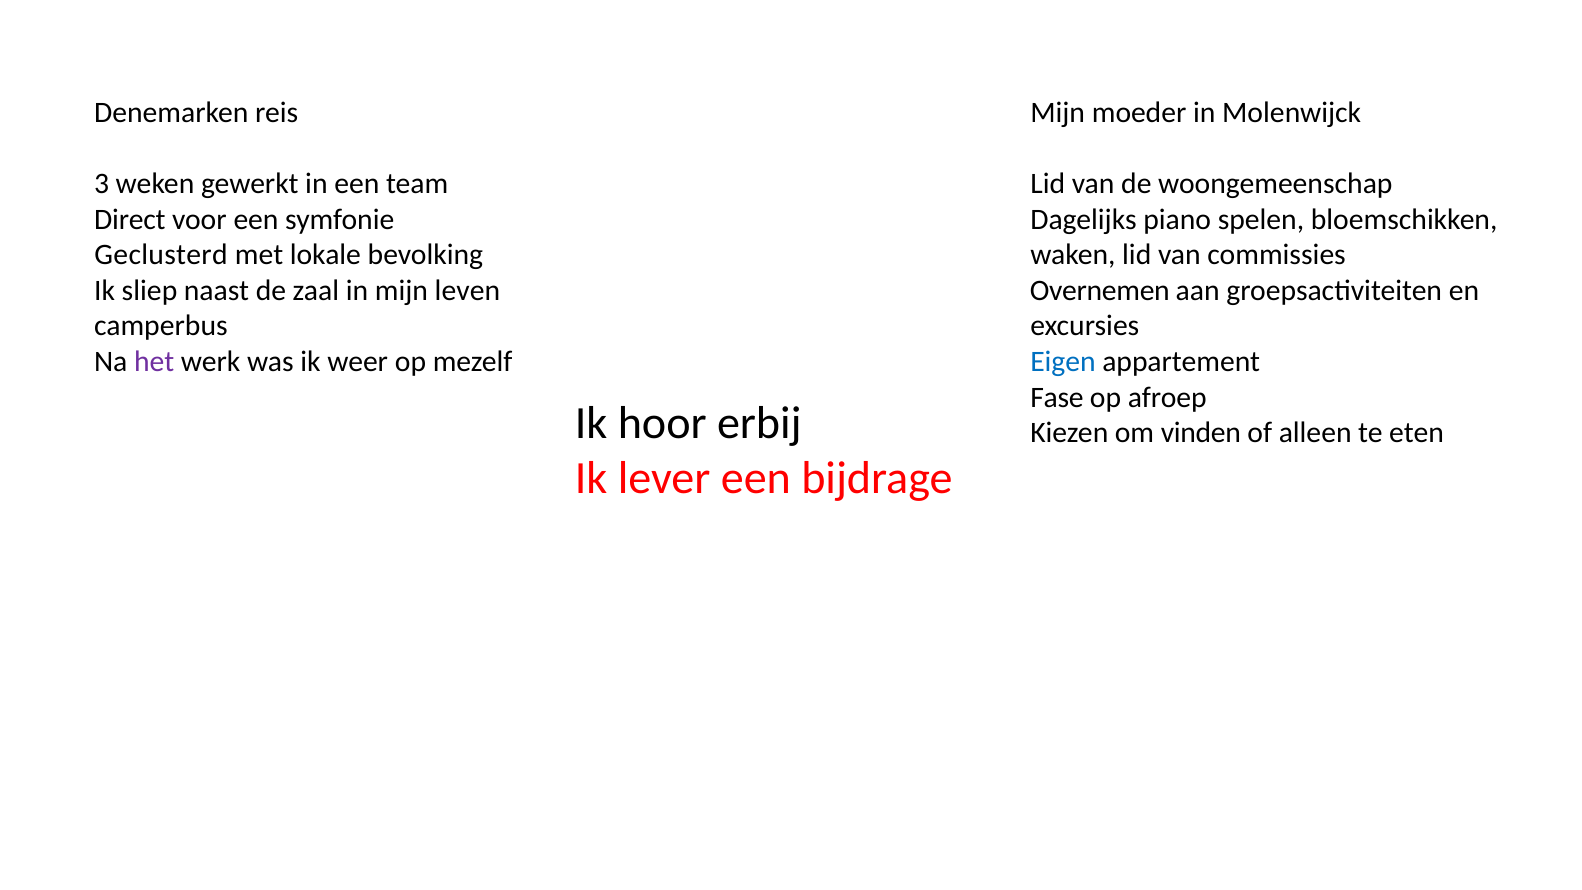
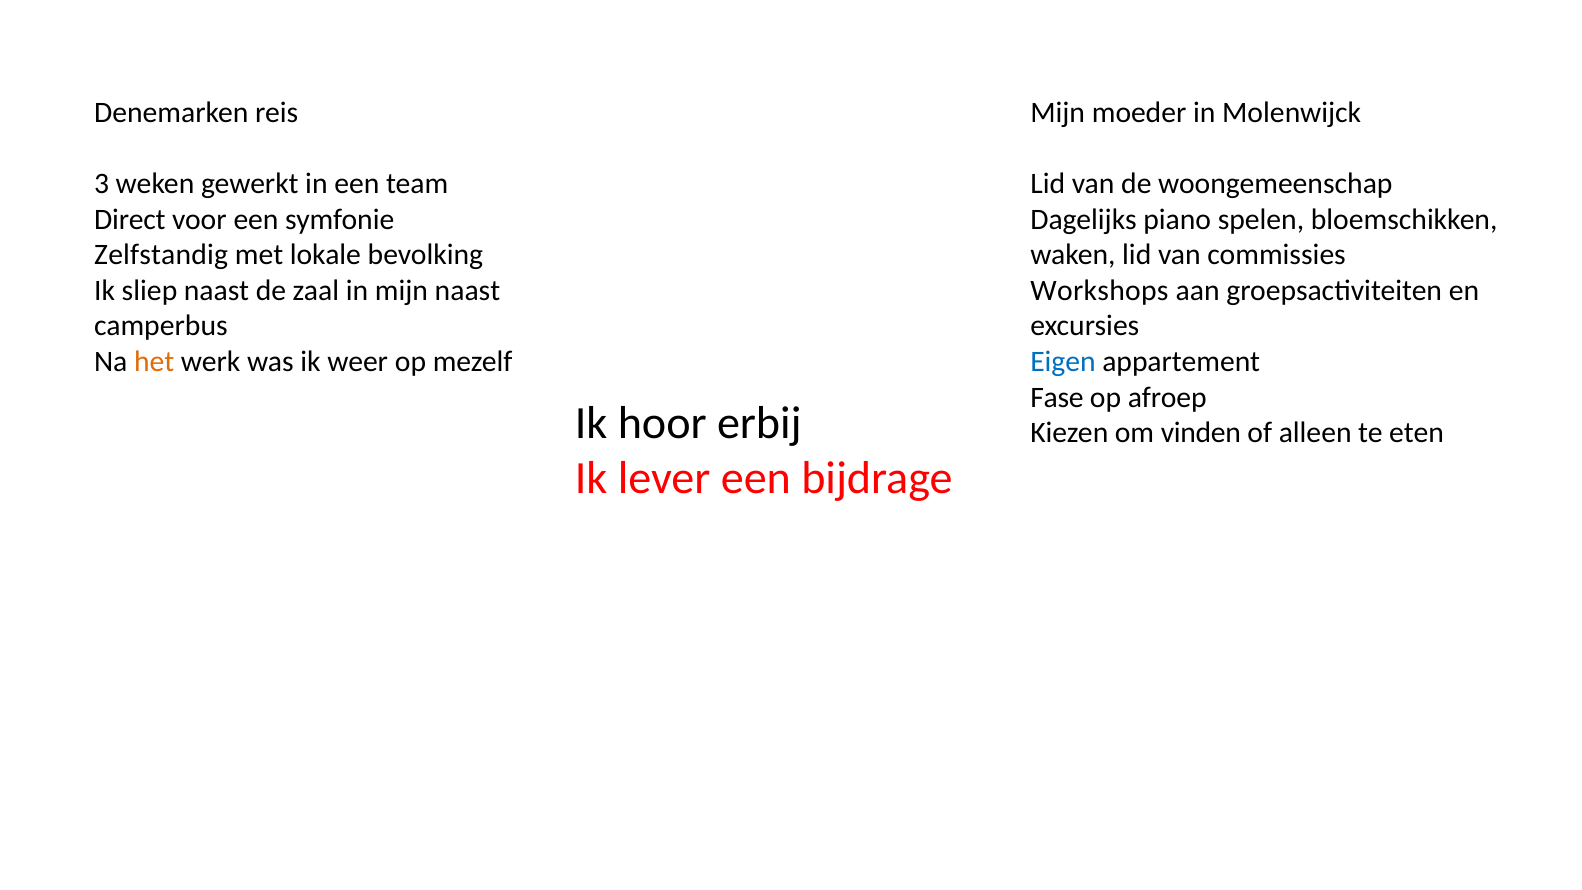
Geclusterd: Geclusterd -> Zelfstandig (161, 255)
mijn leven: leven -> naast (467, 291)
Overnemen: Overnemen -> Workshops (1100, 291)
het colour: purple -> orange (154, 362)
